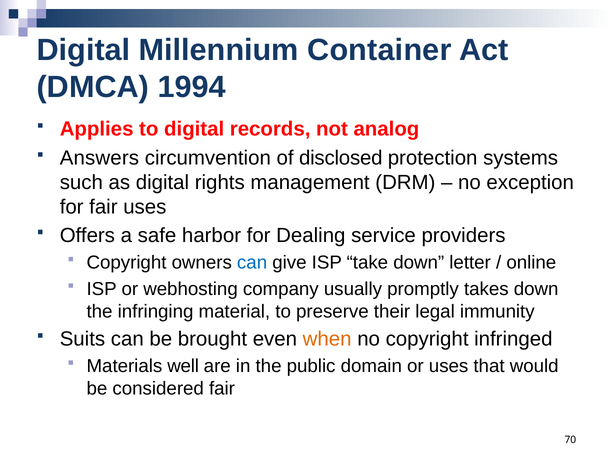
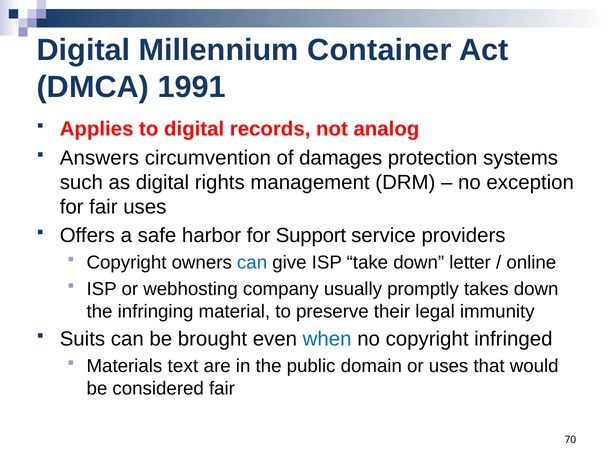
1994: 1994 -> 1991 (192, 87)
disclosed: disclosed -> damages (341, 158)
Dealing: Dealing -> Support (311, 235)
when colour: orange -> blue (327, 339)
well: well -> text (183, 366)
